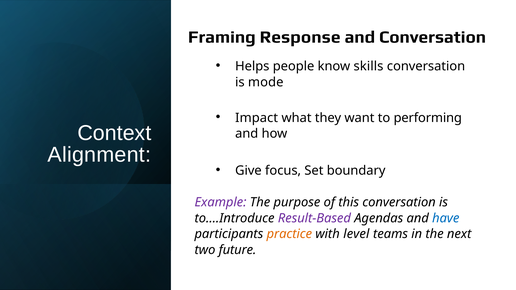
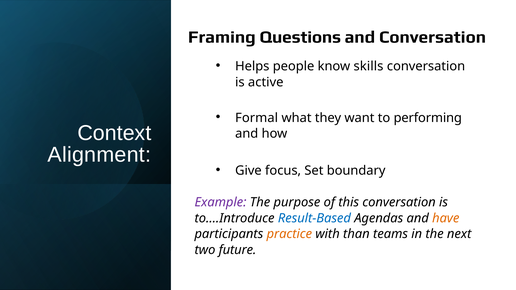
Response: Response -> Questions (300, 37)
mode: mode -> active (266, 82)
Impact: Impact -> Formal (257, 118)
Result-Based colour: purple -> blue (314, 218)
have colour: blue -> orange (446, 218)
level: level -> than (356, 234)
